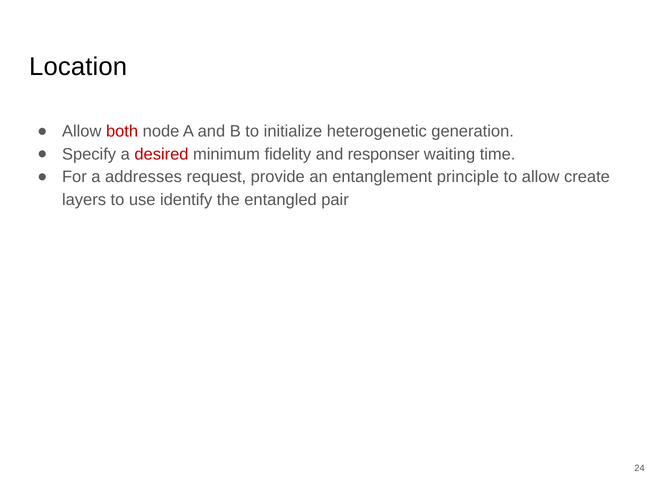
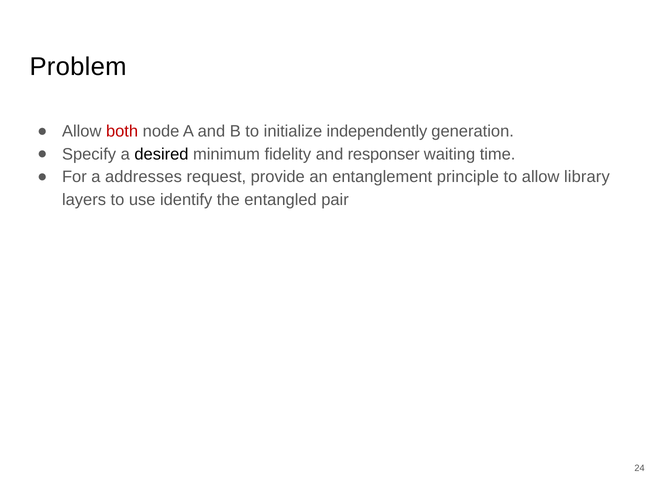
Location: Location -> Problem (78, 67)
heterogenetic: heterogenetic -> independently (377, 132)
desired colour: red -> black (161, 154)
create: create -> library (587, 177)
